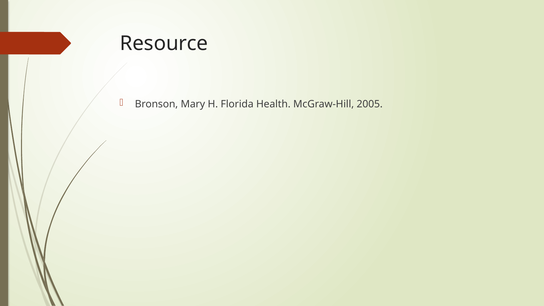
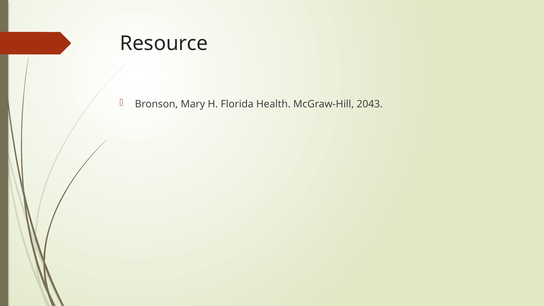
2005: 2005 -> 2043 (370, 104)
